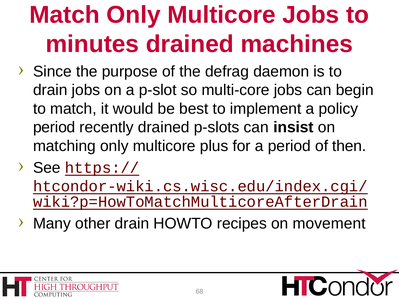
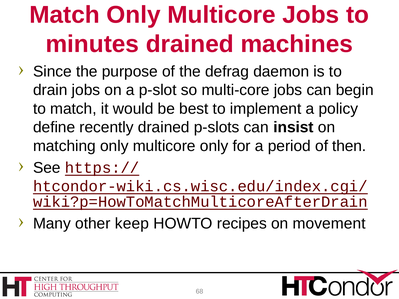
period: period -> define (54, 127)
multicore plus: plus -> only (214, 146)
other drain: drain -> keep (132, 224)
